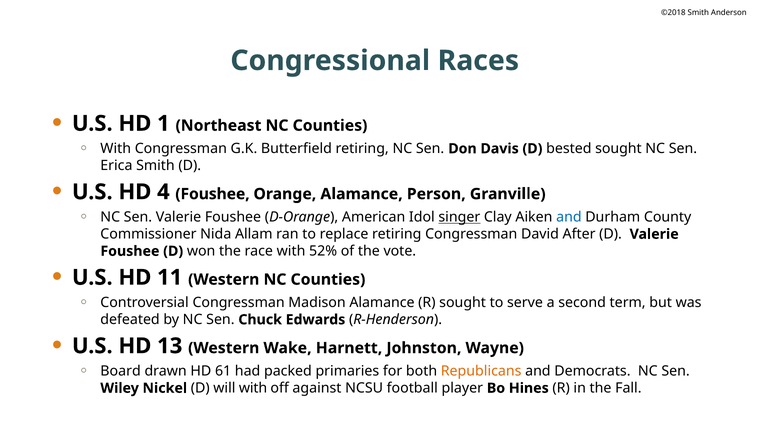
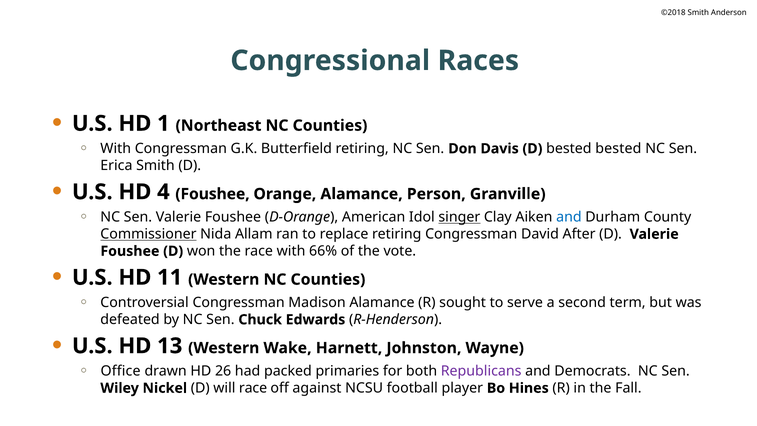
bested sought: sought -> bested (618, 149)
Commissioner underline: none -> present (148, 234)
52%: 52% -> 66% (323, 251)
Board: Board -> Office (121, 371)
61: 61 -> 26 (223, 371)
Republicans colour: orange -> purple (481, 371)
will with: with -> race (253, 388)
